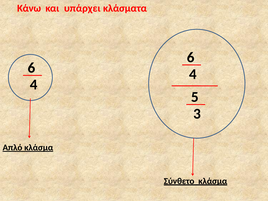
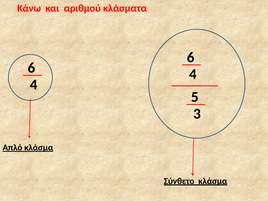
υπάρχει: υπάρχει -> αριθμού (82, 8)
